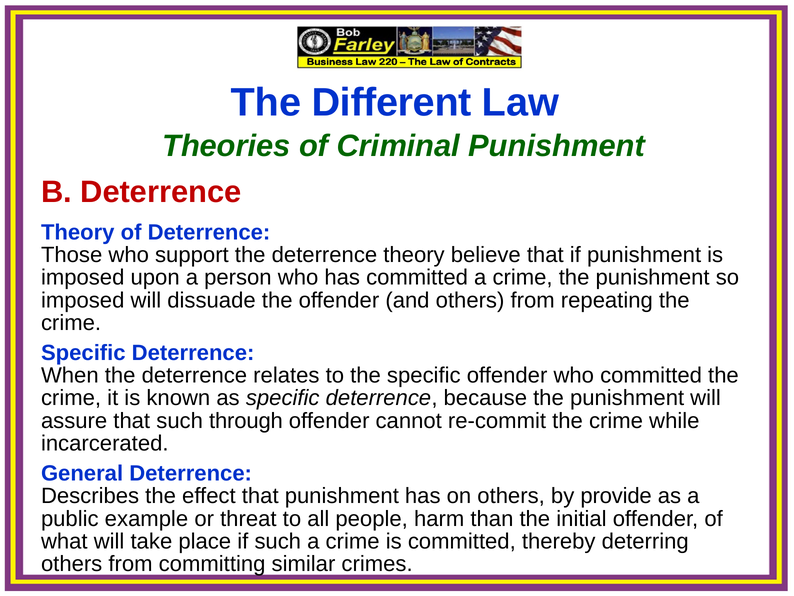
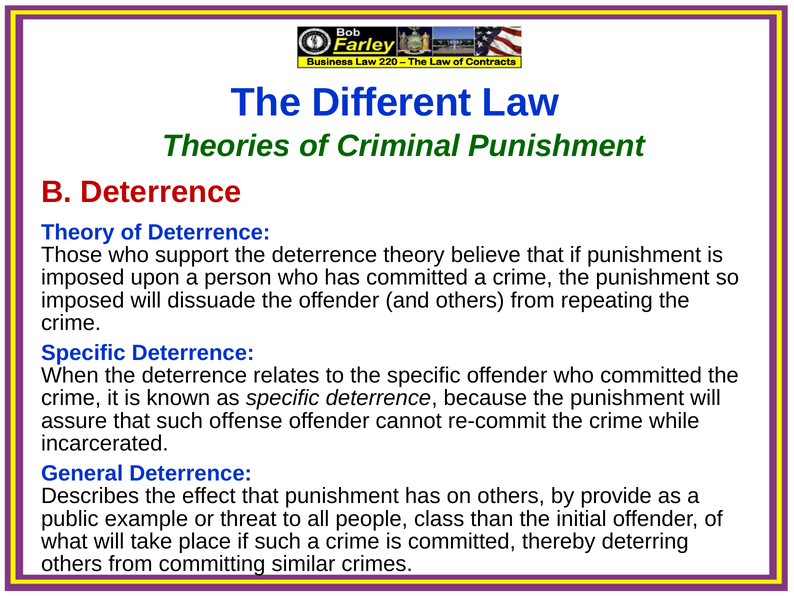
through: through -> offense (246, 420)
harm: harm -> class (439, 518)
